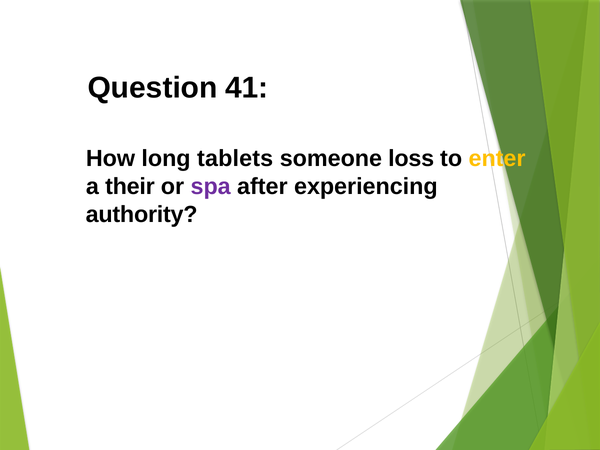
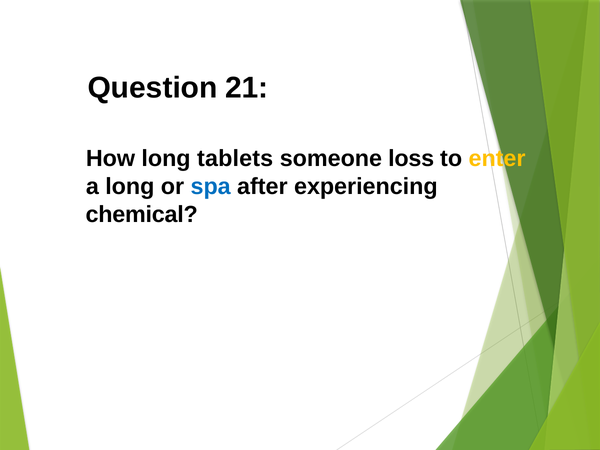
41: 41 -> 21 (247, 88)
a their: their -> long (130, 187)
spa colour: purple -> blue (211, 187)
authority: authority -> chemical (142, 215)
